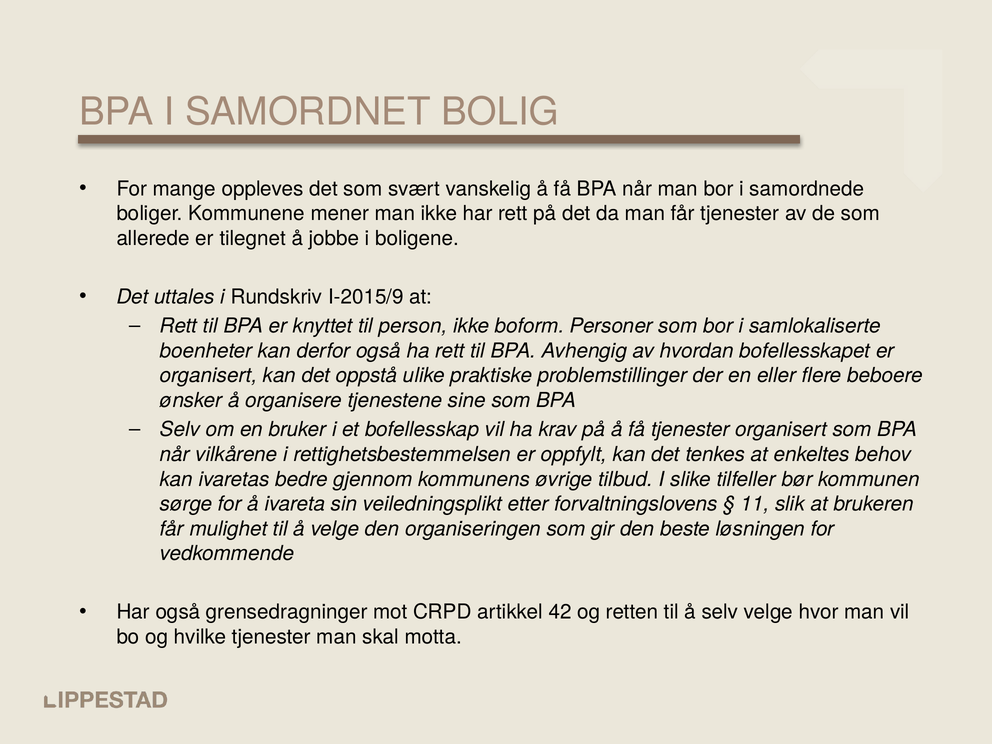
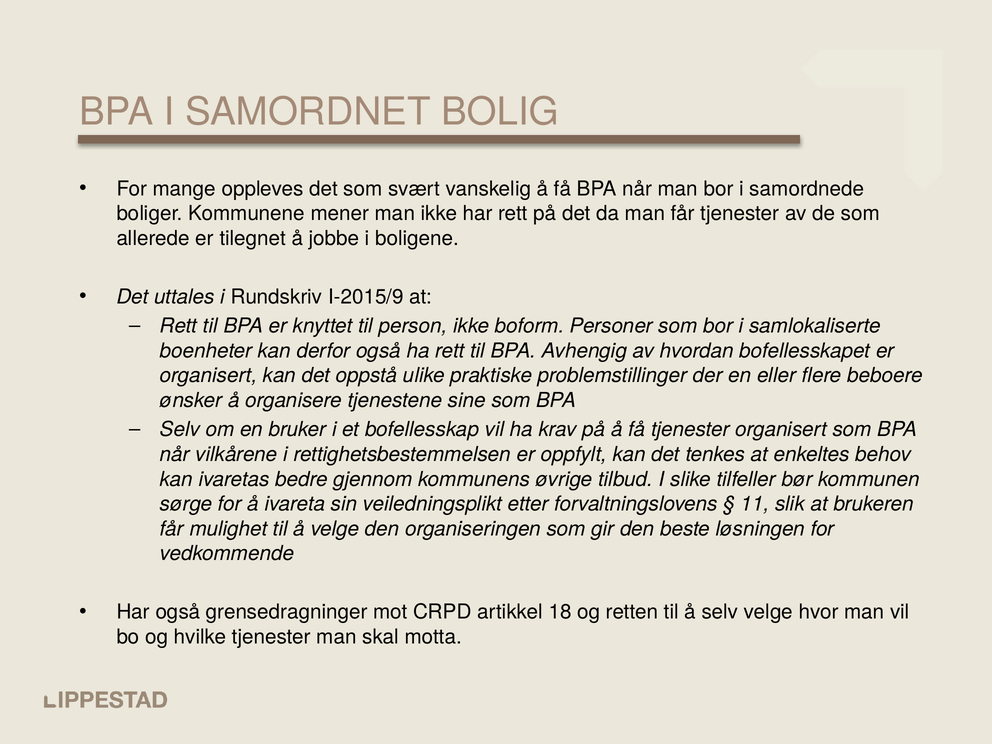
42: 42 -> 18 (560, 612)
